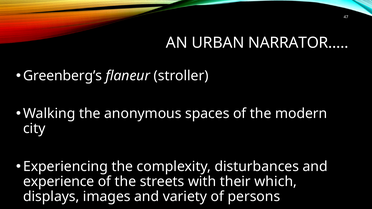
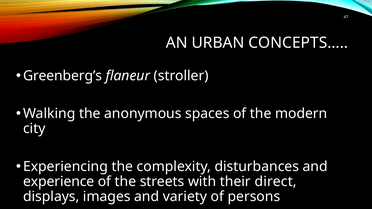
NARRATOR…: NARRATOR… -> CONCEPTS… (298, 43)
which: which -> direct (276, 182)
